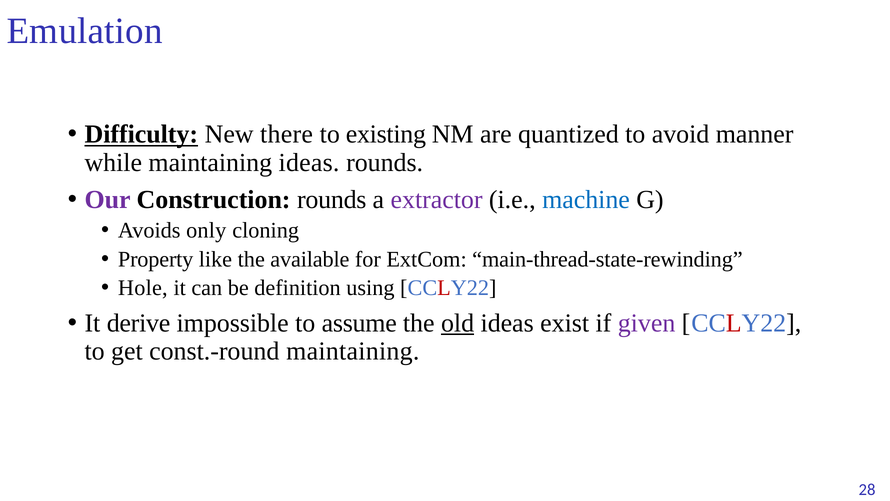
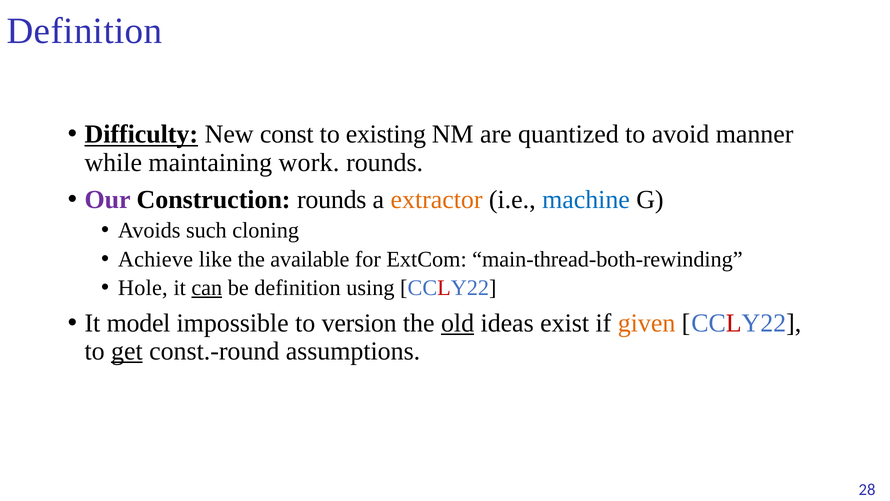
Emulation: Emulation -> Definition (85, 31)
there: there -> const (287, 134)
maintaining ideas: ideas -> work (309, 162)
extractor colour: purple -> orange (437, 200)
only: only -> such (206, 230)
Property: Property -> Achieve (155, 259)
main-thread-state-rewinding: main-thread-state-rewinding -> main-thread-both-rewinding (607, 259)
can underline: none -> present (207, 288)
derive: derive -> model (139, 323)
assume: assume -> version (359, 323)
given colour: purple -> orange (647, 323)
get underline: none -> present (127, 351)
const.-round maintaining: maintaining -> assumptions (353, 351)
